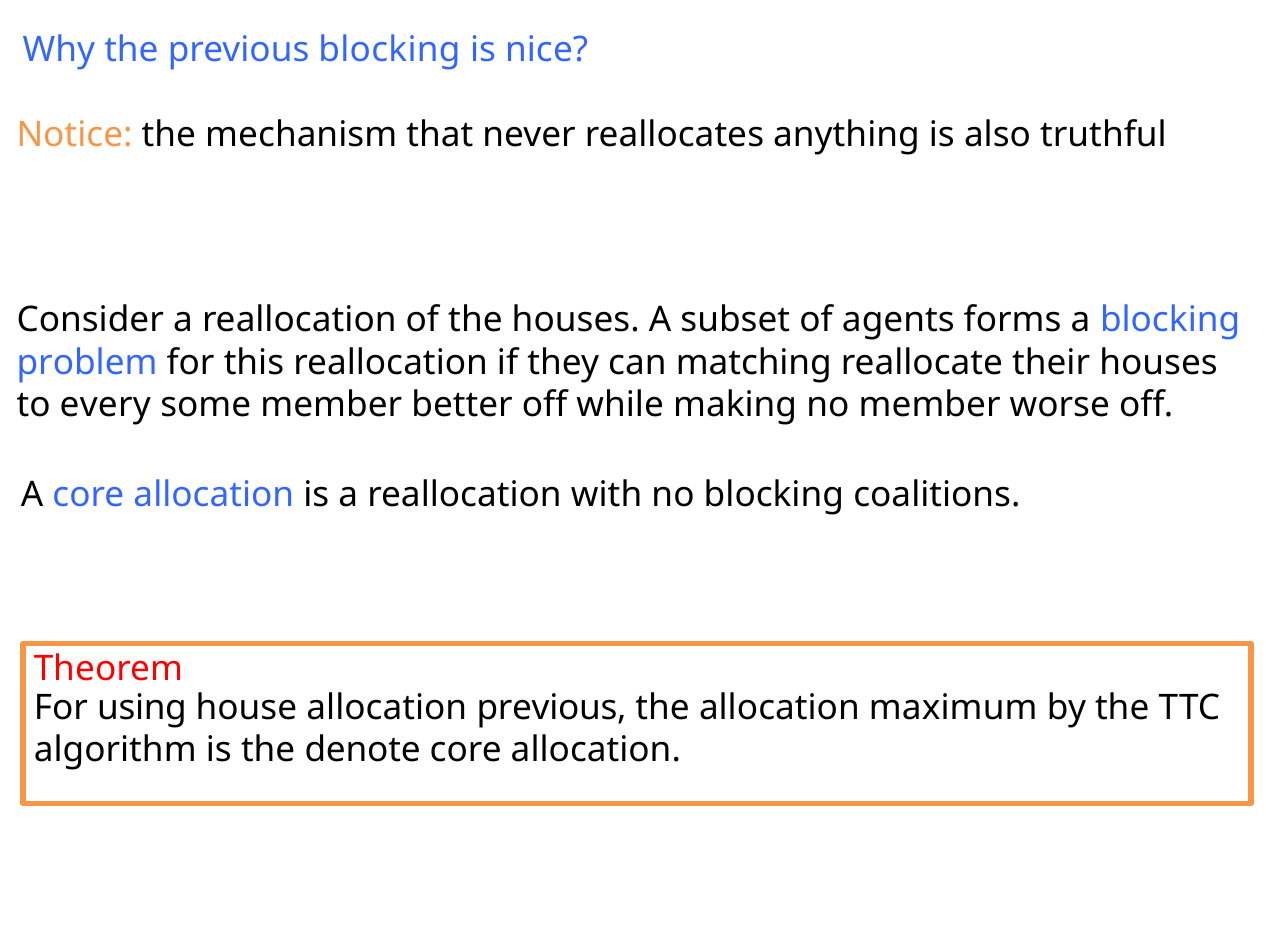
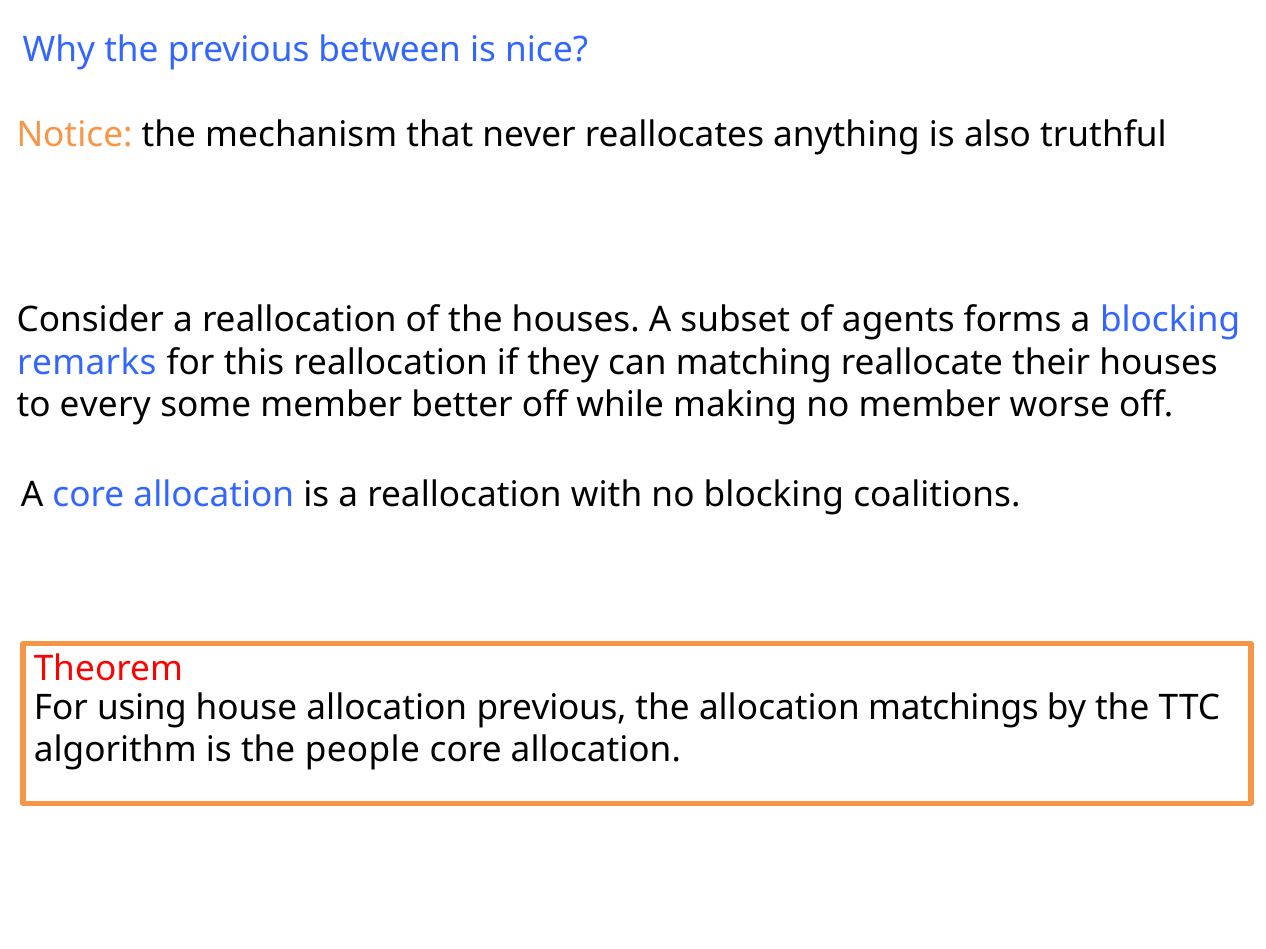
previous blocking: blocking -> between (390, 50)
problem: problem -> remarks (87, 363)
maximum: maximum -> matchings (953, 708)
denote: denote -> people (362, 751)
